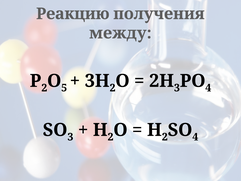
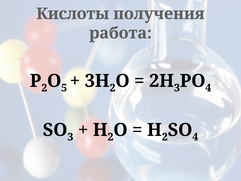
Реакцию: Реакцию -> Кислоты (73, 14)
между: между -> работа (120, 33)
